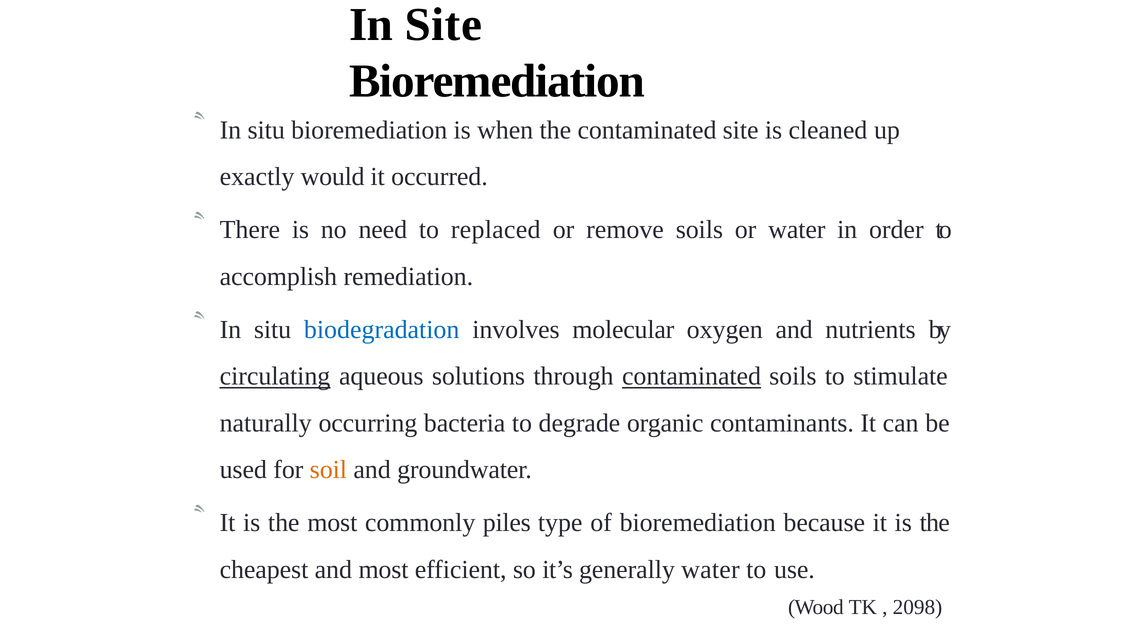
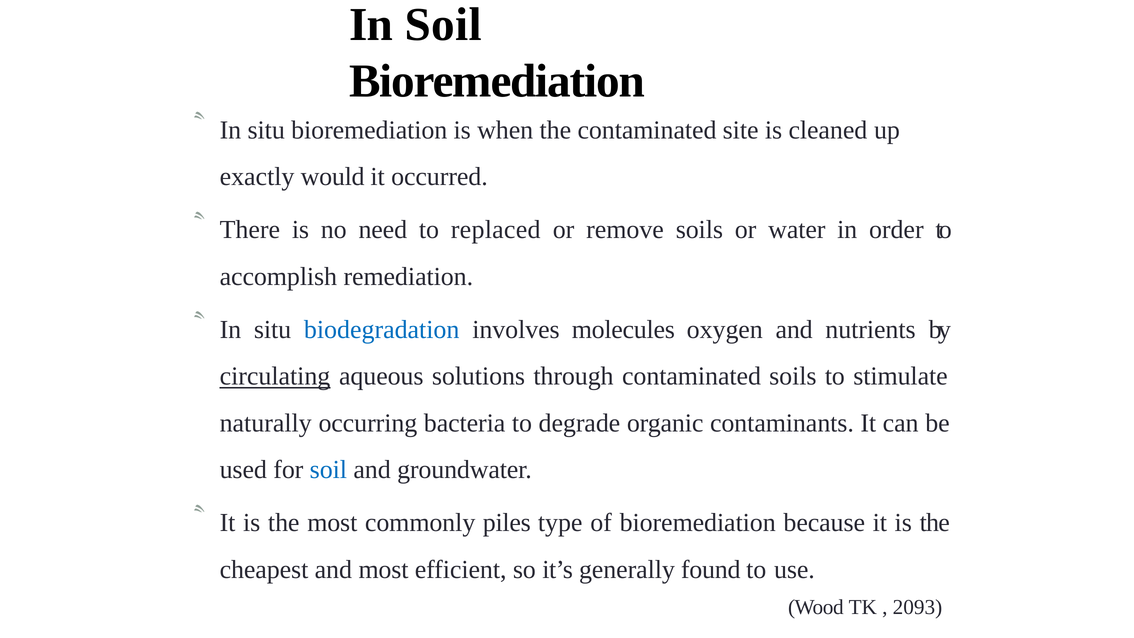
In Site: Site -> Soil (443, 24)
molecular: molecular -> molecules (623, 330)
contaminated underline: present -> none (692, 376)
soil colour: orange -> blue (328, 470)
generally water: water -> found (711, 570)
2098: 2098 -> 2093 (917, 607)
